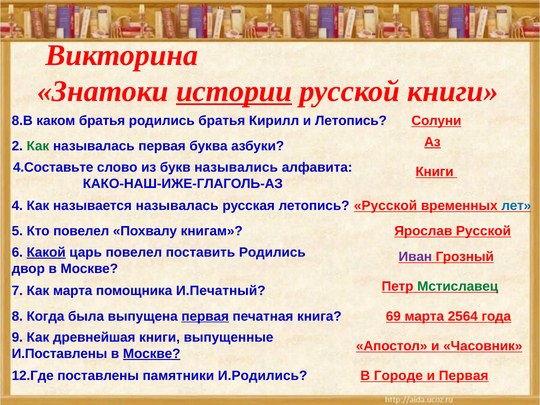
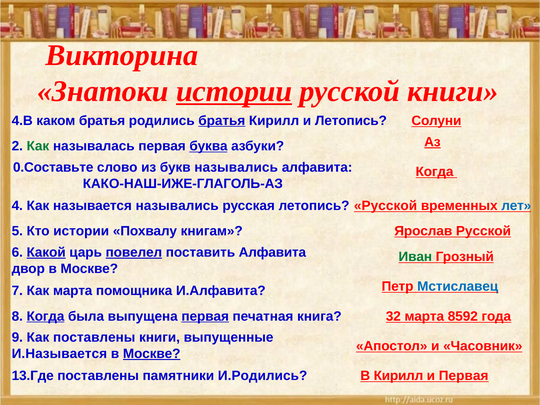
8.В: 8.В -> 4.В (22, 121)
братья underline: none -> present (222, 121)
буква underline: none -> present (209, 146)
4.Составьте: 4.Составьте -> 0.Составьте (53, 167)
Книги: Книги -> Когда (435, 172)
называется называлась: называлась -> назывались (177, 206)
Кто повелел: повелел -> истории (81, 231)
повелел underline: none -> present (134, 252)
поставить Родились: Родились -> Алфавита (272, 252)
Иван colour: purple -> green (415, 257)
И.Печатный: И.Печатный -> И.Алфавита (221, 291)
Мстиславец colour: green -> blue (458, 286)
Когда underline: none -> present (45, 316)
69: 69 -> 32 (393, 316)
2564: 2564 -> 8592 (463, 316)
Как древнейшая: древнейшая -> поставлены (94, 337)
И.Поставлены: И.Поставлены -> И.Называется (59, 354)
12.Где: 12.Где -> 13.Где (33, 376)
В Городе: Городе -> Кирилл (398, 376)
